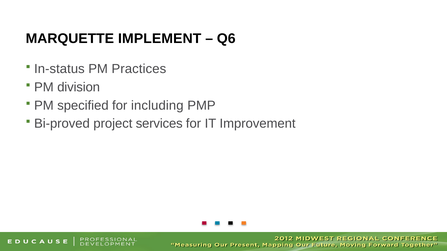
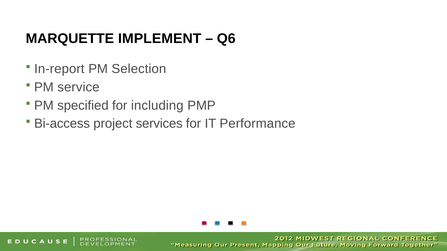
In-status: In-status -> In-report (59, 69)
Practices: Practices -> Selection (139, 69)
division: division -> service (79, 87)
Bi-proved: Bi-proved -> Bi-access (62, 124)
Improvement: Improvement -> Performance (258, 124)
